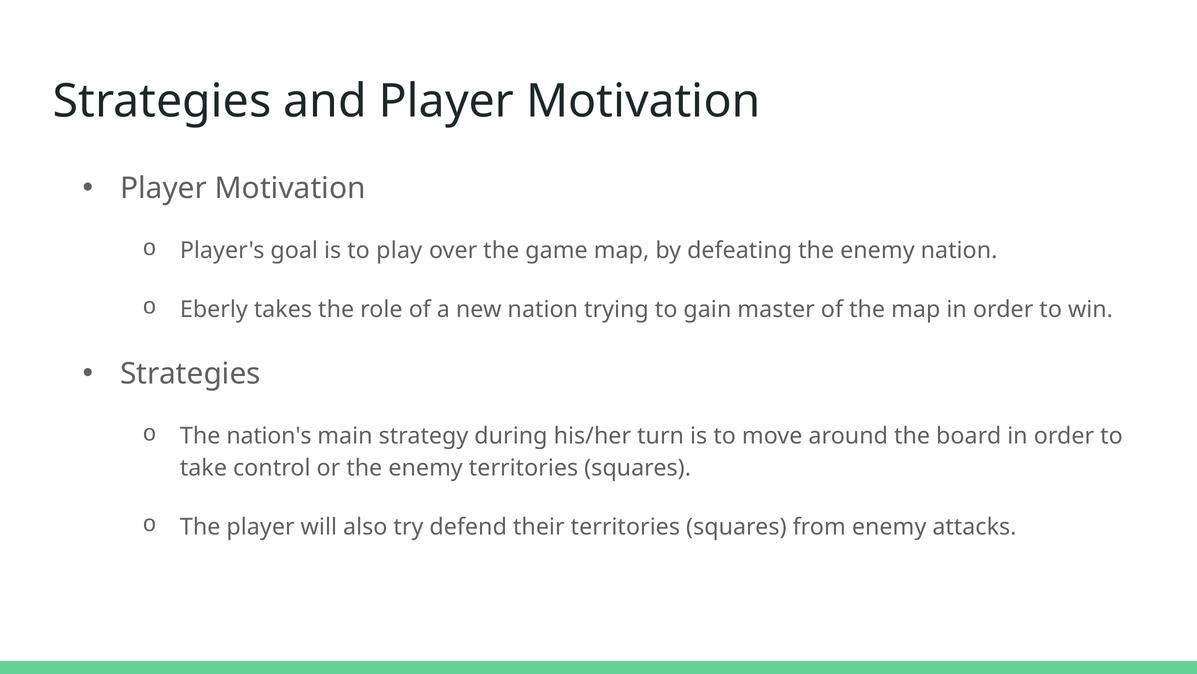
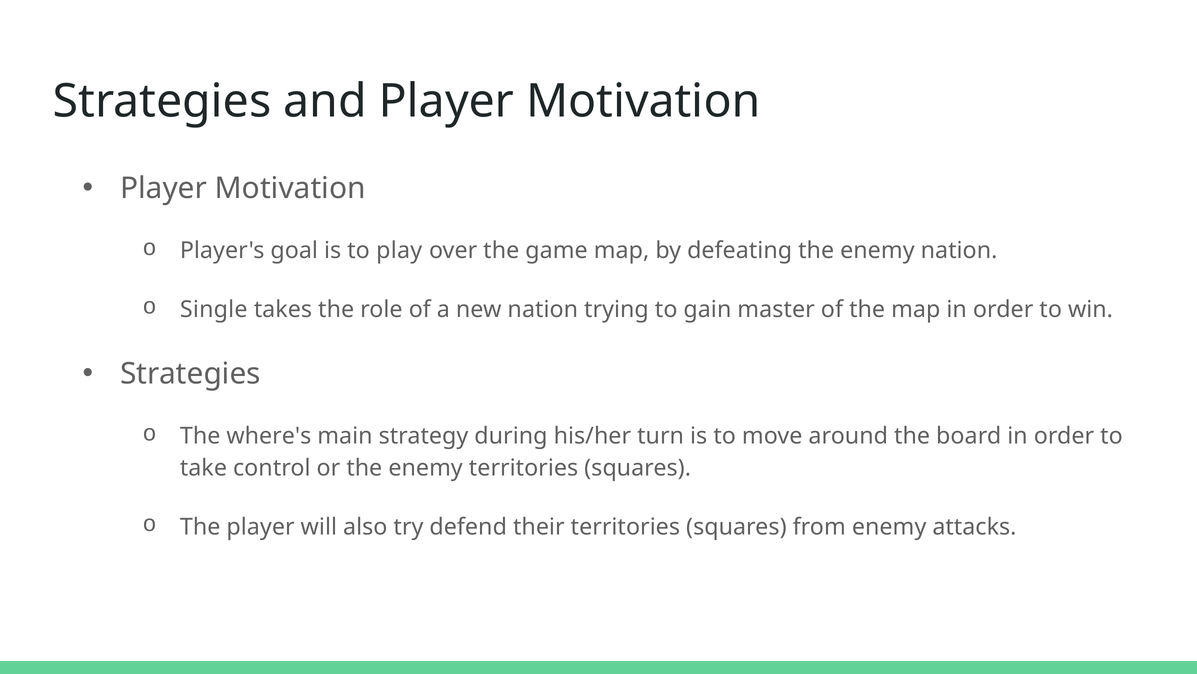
Eberly: Eberly -> Single (214, 309)
nation's: nation's -> where's (269, 436)
